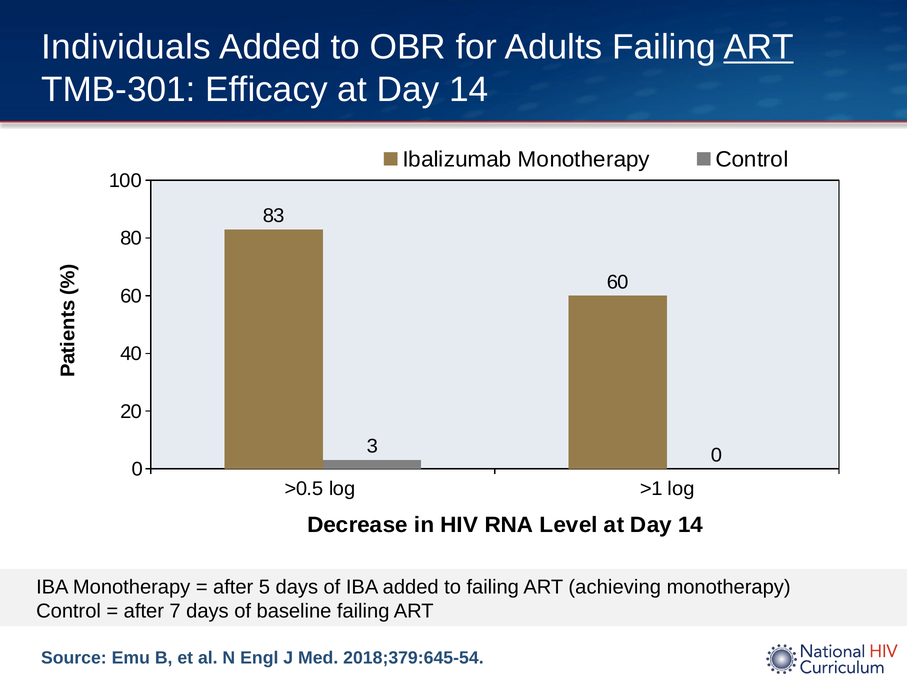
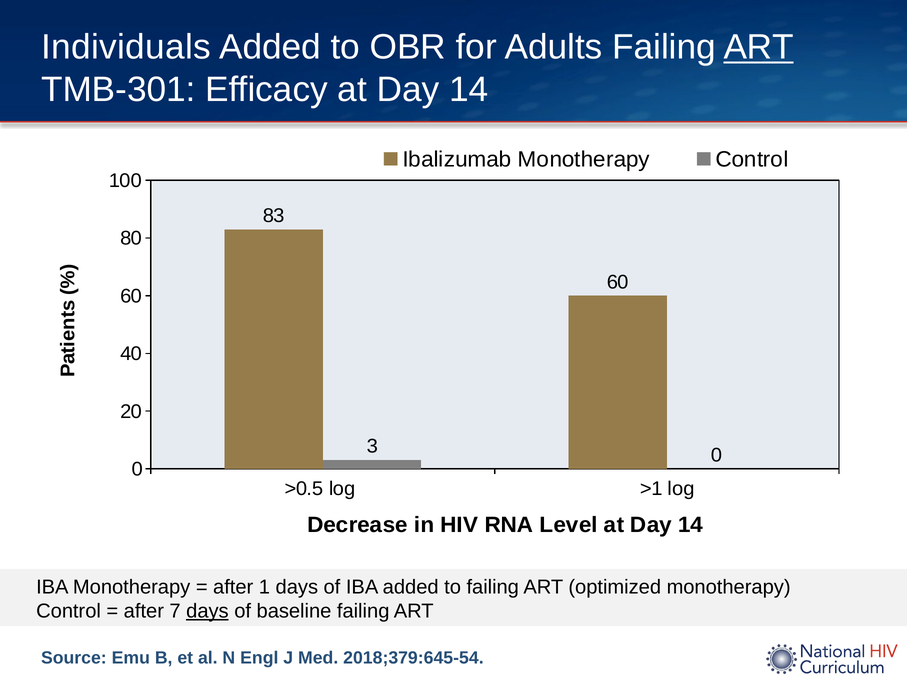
5: 5 -> 1 (264, 587)
achieving: achieving -> optimized (615, 587)
days underline: none -> present (207, 611)
